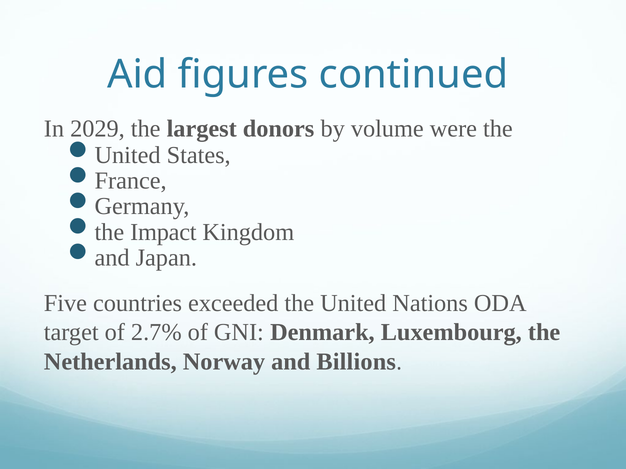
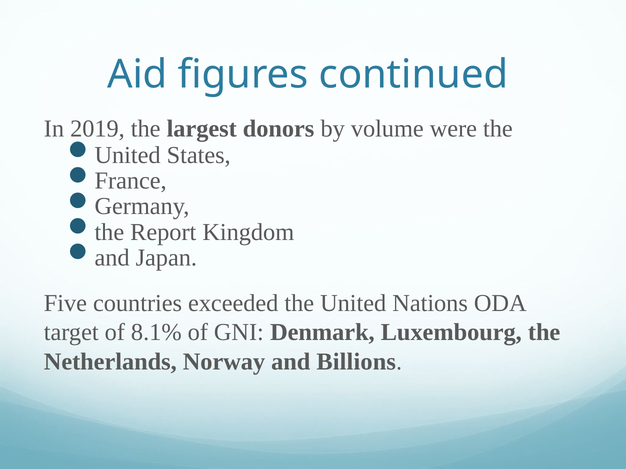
2029: 2029 -> 2019 (97, 129)
Impact: Impact -> Report (163, 232)
2.7%: 2.7% -> 8.1% (156, 333)
